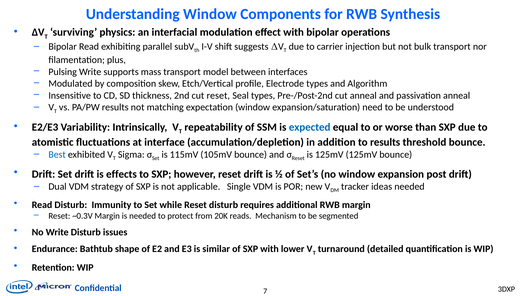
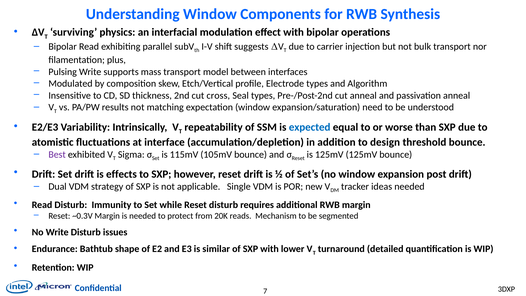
cut reset: reset -> cross (218, 96)
to results: results -> design (385, 142)
Best colour: blue -> purple (57, 154)
